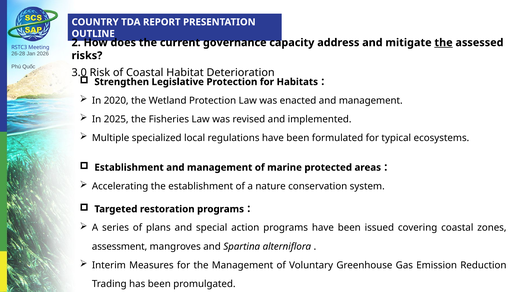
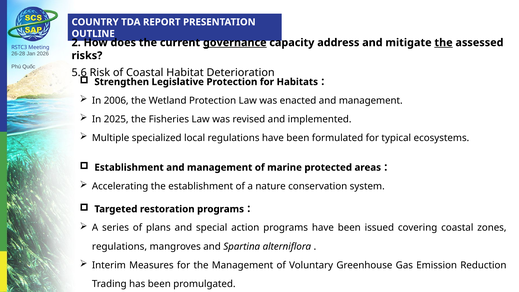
governance underline: none -> present (235, 43)
3.0: 3.0 -> 5.6 (79, 72)
2020: 2020 -> 2006 (116, 101)
assessment: assessment -> regulations (120, 246)
